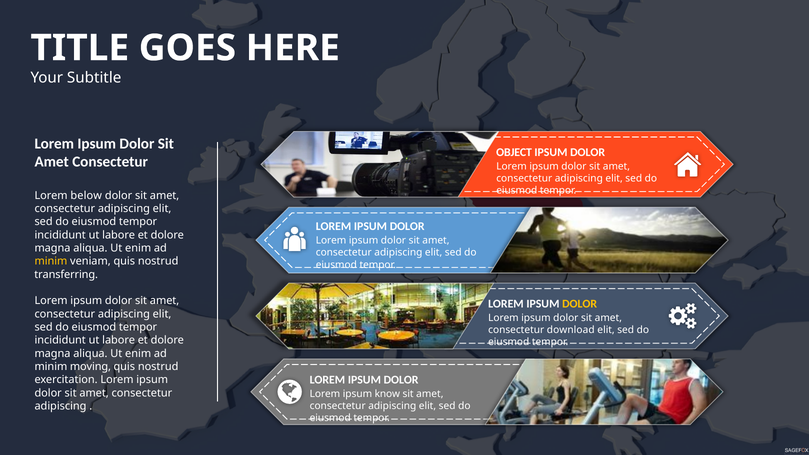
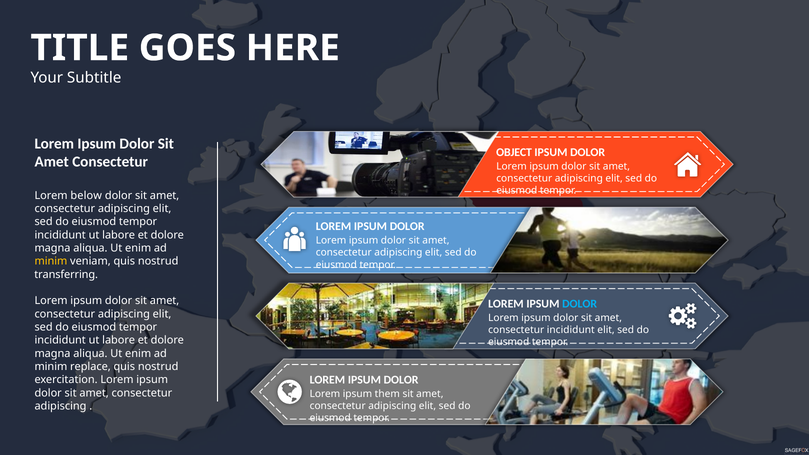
DOLOR colour: yellow -> light blue (580, 304)
consectetur download: download -> incididunt (571, 330)
moving: moving -> replace (90, 367)
know: know -> them (387, 394)
